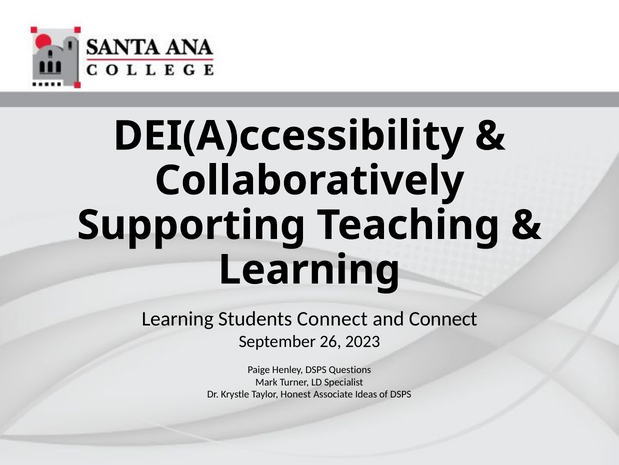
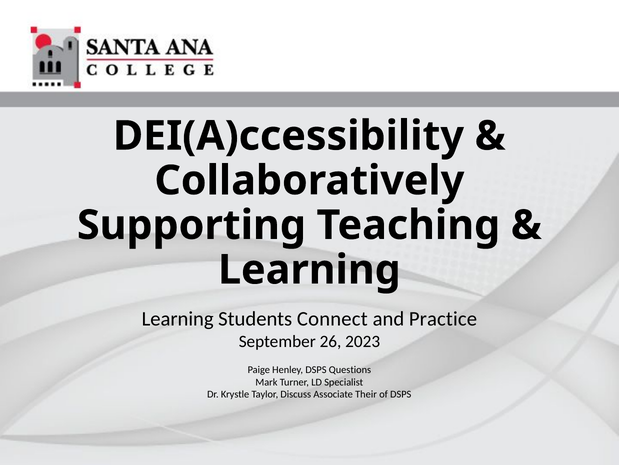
and Connect: Connect -> Practice (443, 318)
Honest: Honest -> Discuss (296, 394)
Ideas: Ideas -> Their (366, 394)
